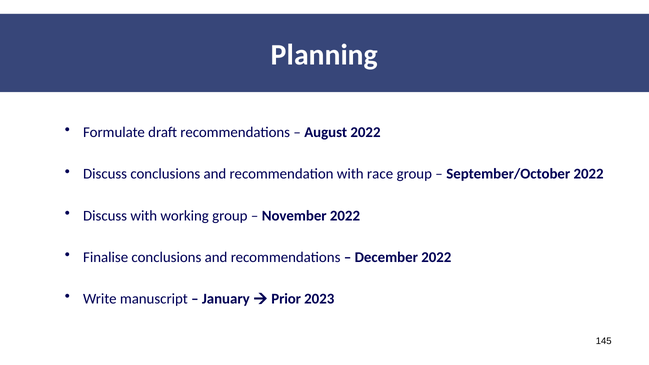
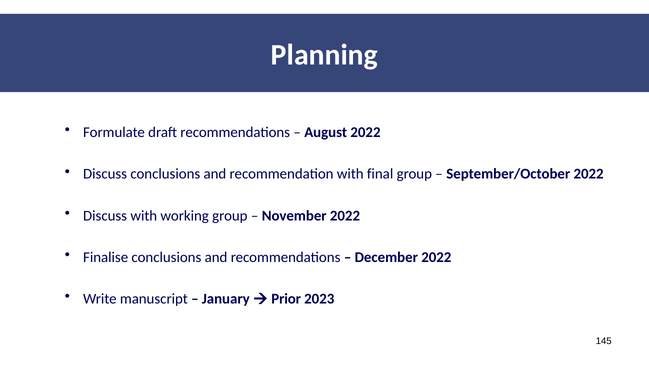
race: race -> final (380, 174)
